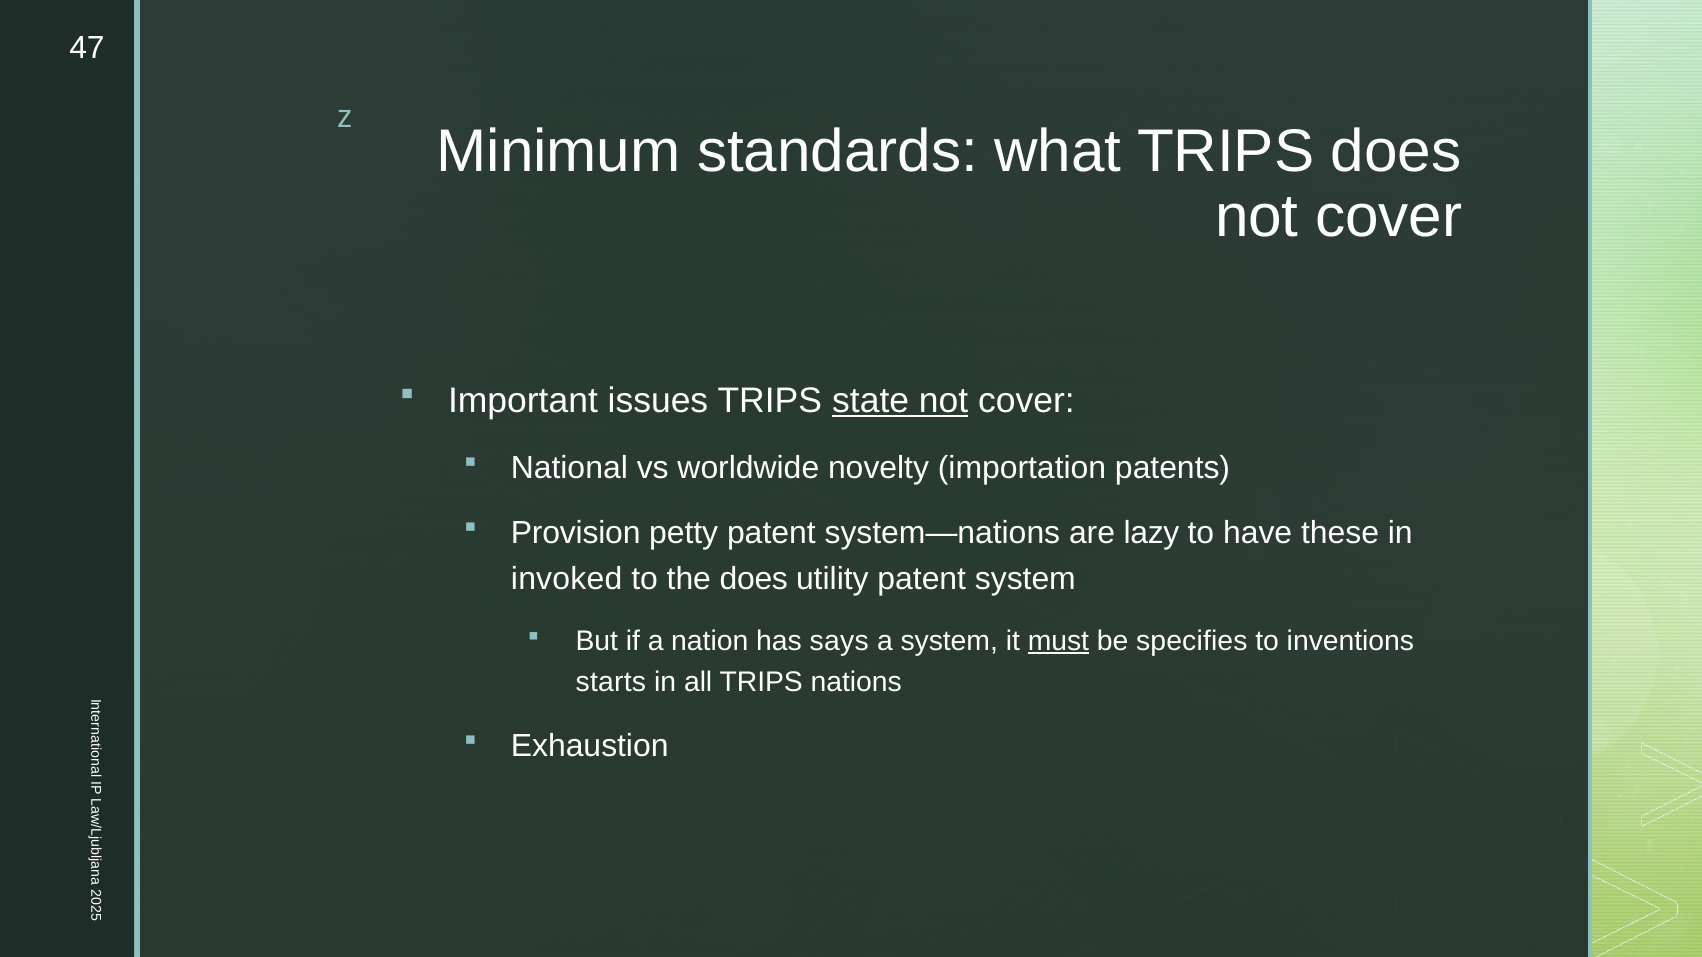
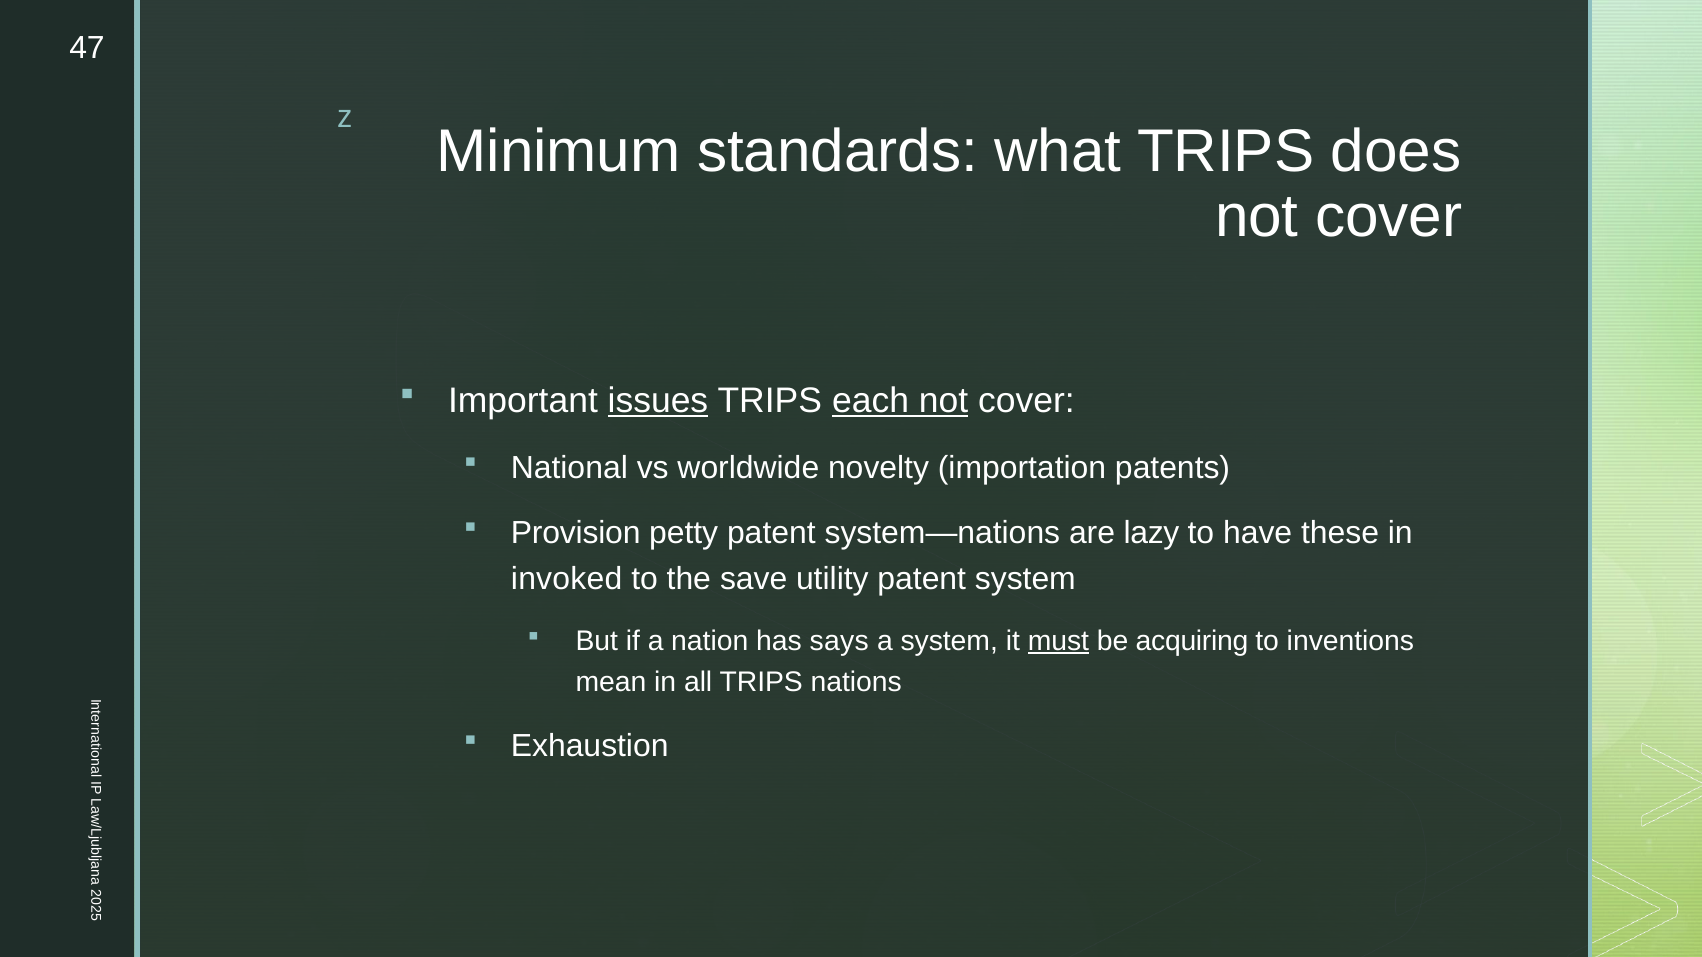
issues underline: none -> present (658, 401)
state: state -> each (871, 401)
the does: does -> save (754, 579)
specifies: specifies -> acquiring (1192, 641)
starts: starts -> mean (611, 682)
